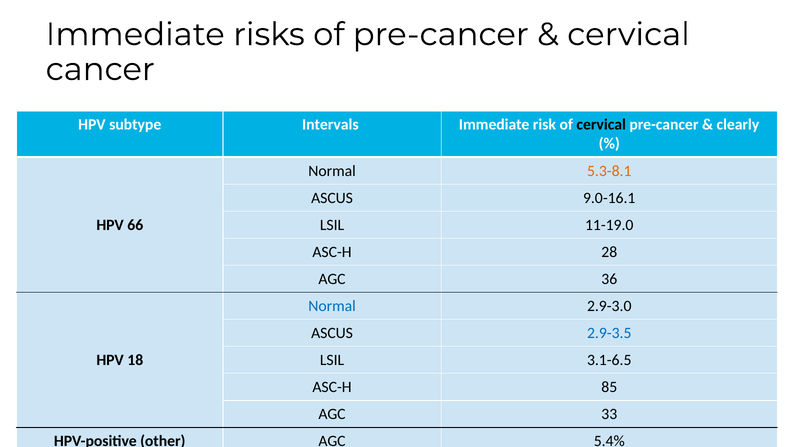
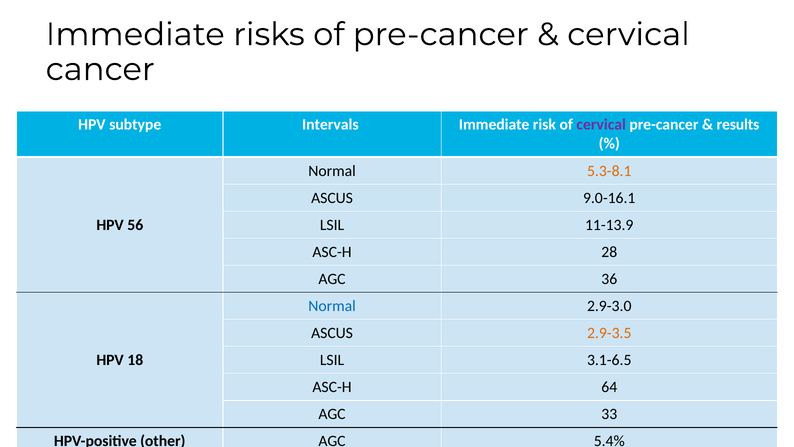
cervical colour: black -> purple (601, 125)
clearly: clearly -> results (738, 125)
66: 66 -> 56 (135, 225)
11-19.0: 11-19.0 -> 11-13.9 (609, 225)
2.9-3.5 colour: blue -> orange (609, 333)
85: 85 -> 64 (609, 387)
